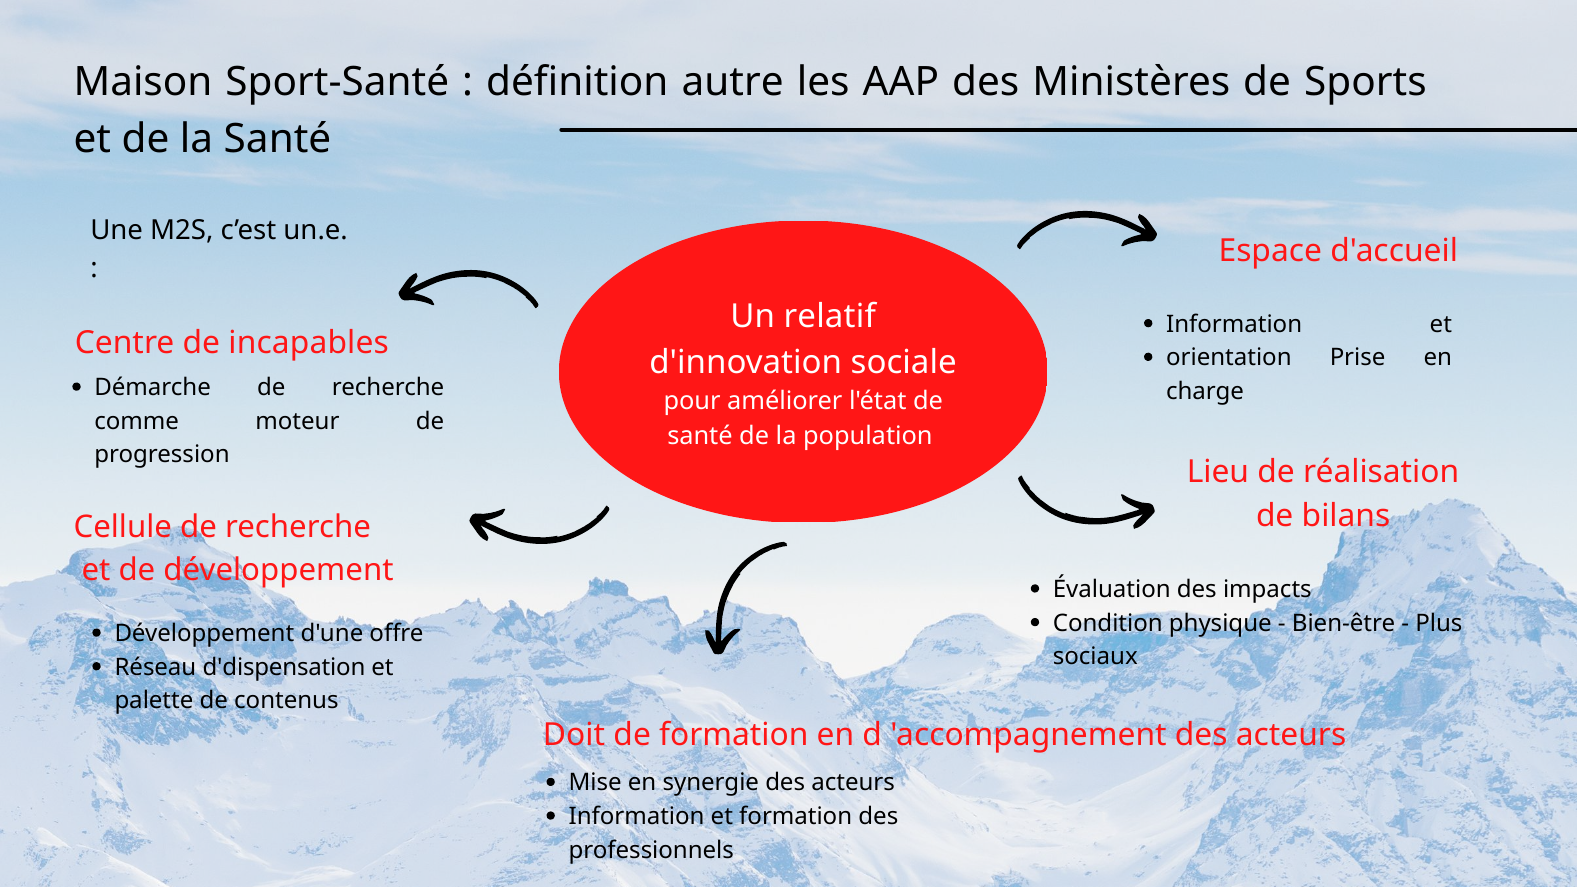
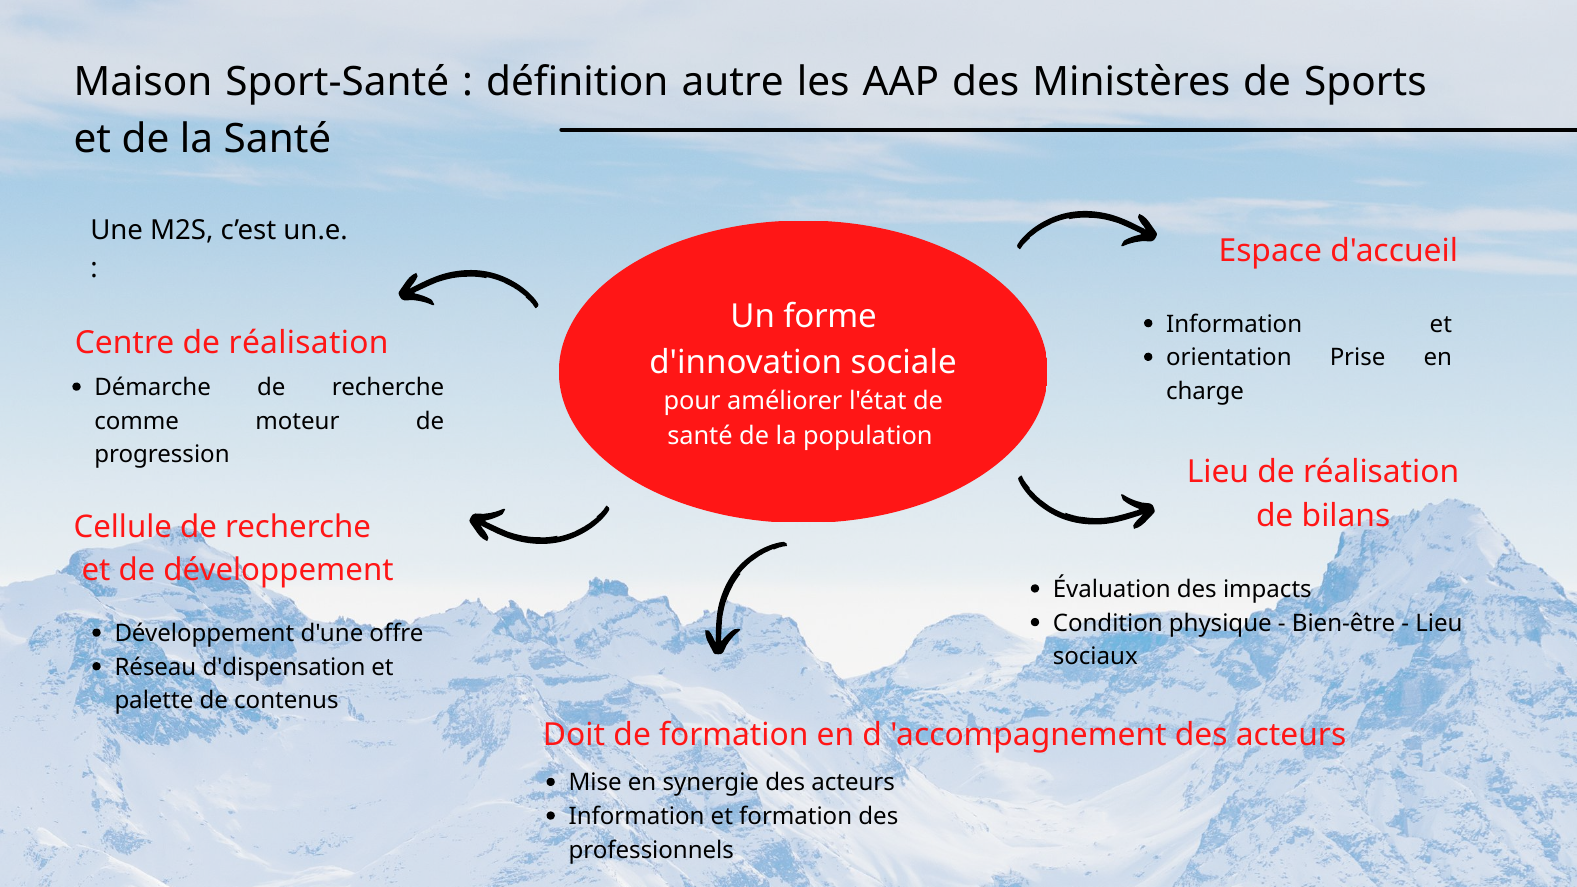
relatif: relatif -> forme (830, 317)
Centre de incapables: incapables -> réalisation (309, 343)
Plus: Plus -> Lieu (1439, 623)
